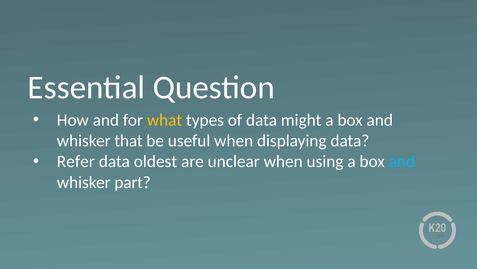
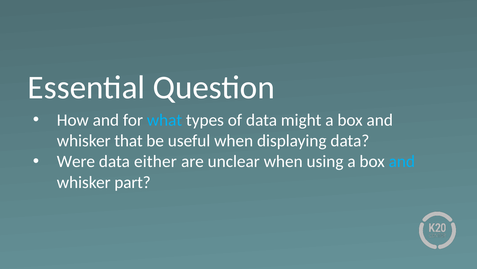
what colour: yellow -> light blue (164, 120)
Refer: Refer -> Were (76, 161)
oldest: oldest -> either (155, 161)
